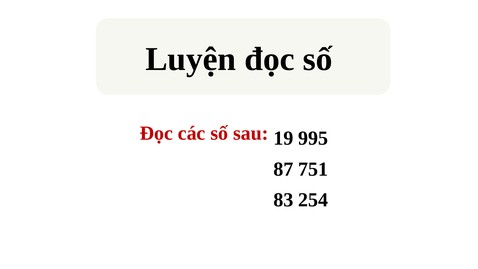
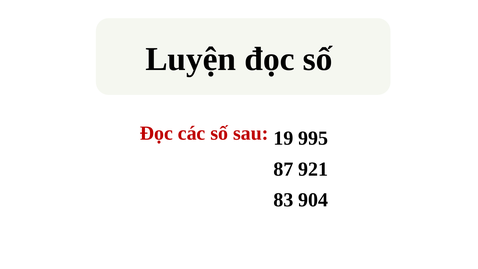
751: 751 -> 921 (313, 169)
254: 254 -> 904 (313, 200)
